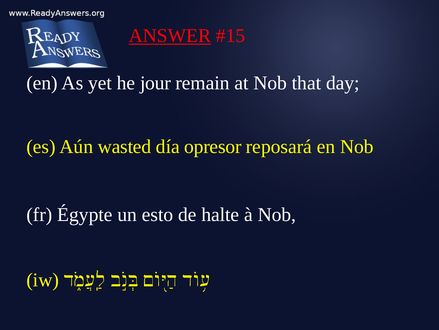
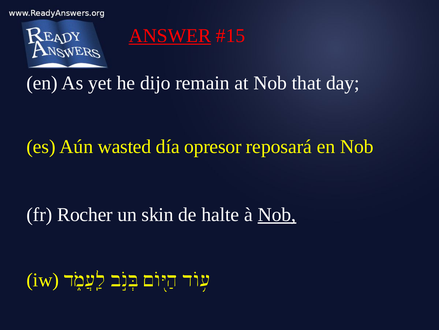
jour: jour -> dijo (155, 83)
Égypte: Égypte -> Rocher (85, 214)
esto: esto -> skin (158, 214)
Nob underline: none -> present (277, 214)
